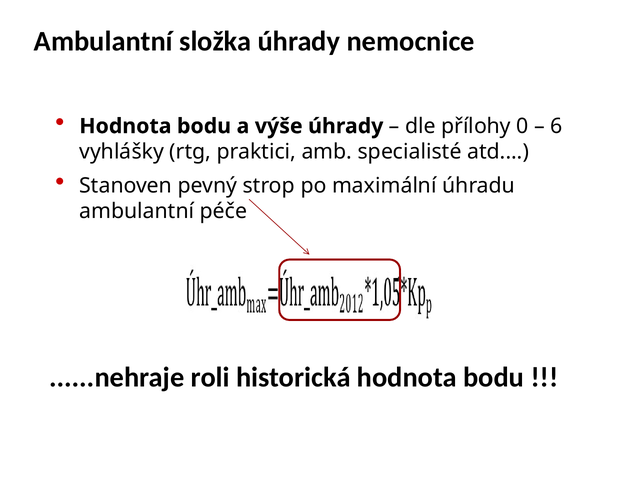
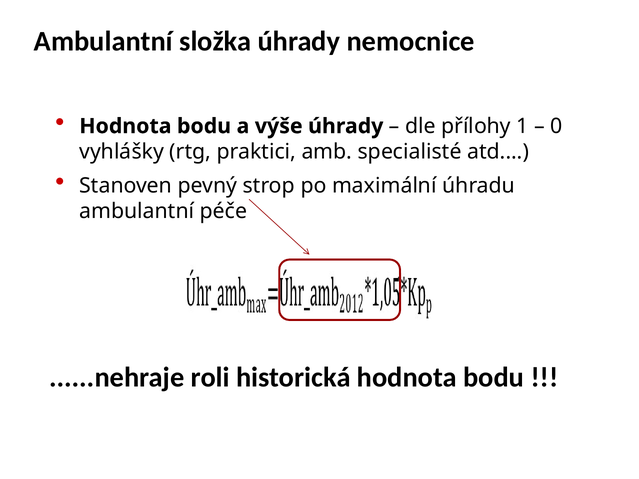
0: 0 -> 1 (522, 126)
6: 6 -> 0 (556, 126)
